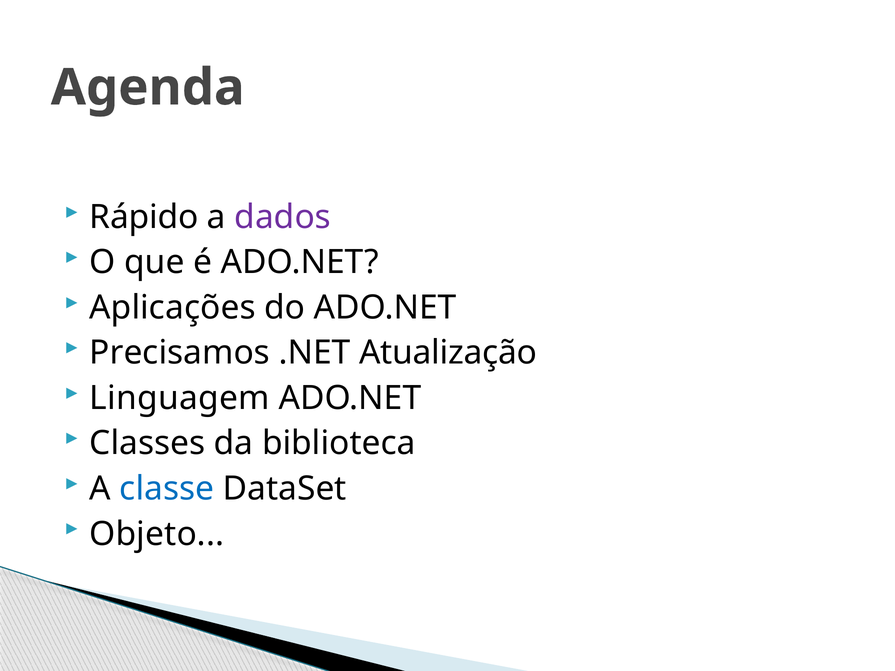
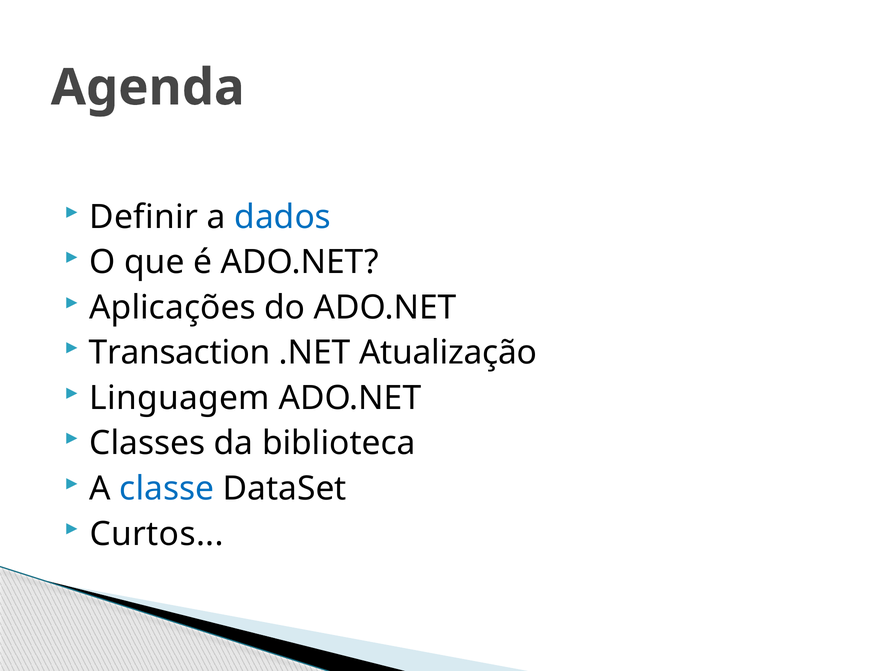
Rápido: Rápido -> Definir (144, 217)
dados colour: purple -> blue (283, 217)
Precisamos: Precisamos -> Transaction (180, 353)
Objeto: Objeto -> Curtos (157, 534)
